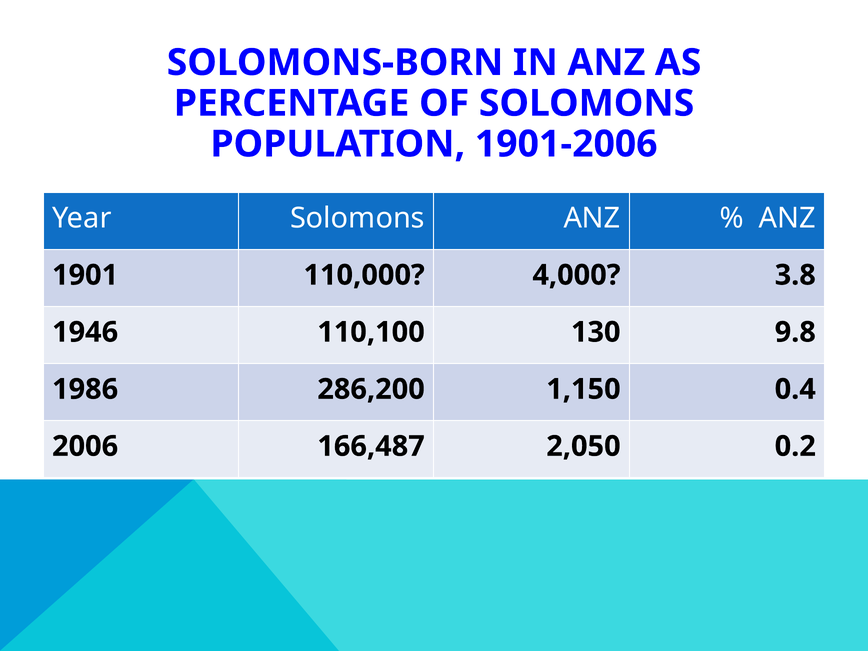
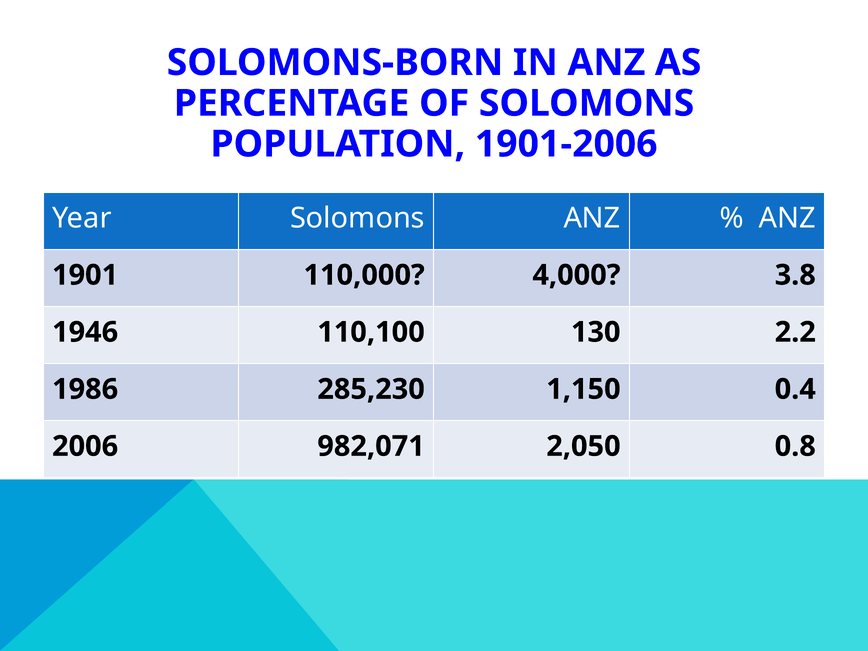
9.8: 9.8 -> 2.2 (795, 332)
286,200: 286,200 -> 285,230 (371, 389)
166,487: 166,487 -> 982,071 (371, 446)
0.2: 0.2 -> 0.8 (795, 446)
